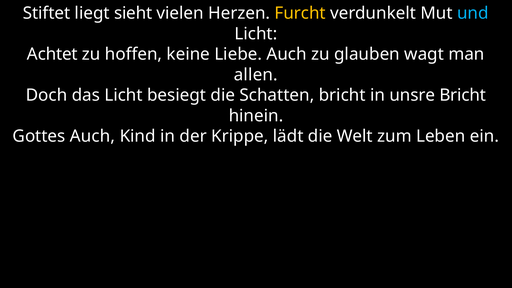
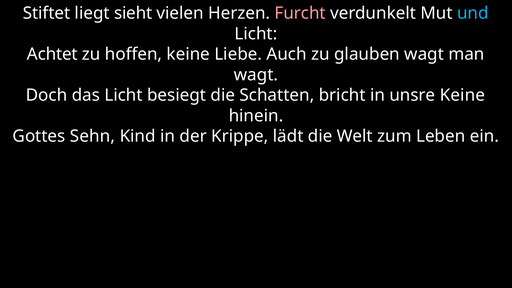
Furcht colour: yellow -> pink (300, 13)
allen: allen -> wagt (256, 75)
unsre Bricht: Bricht -> Keine (463, 95)
Gottes Auch: Auch -> Sehn (93, 136)
